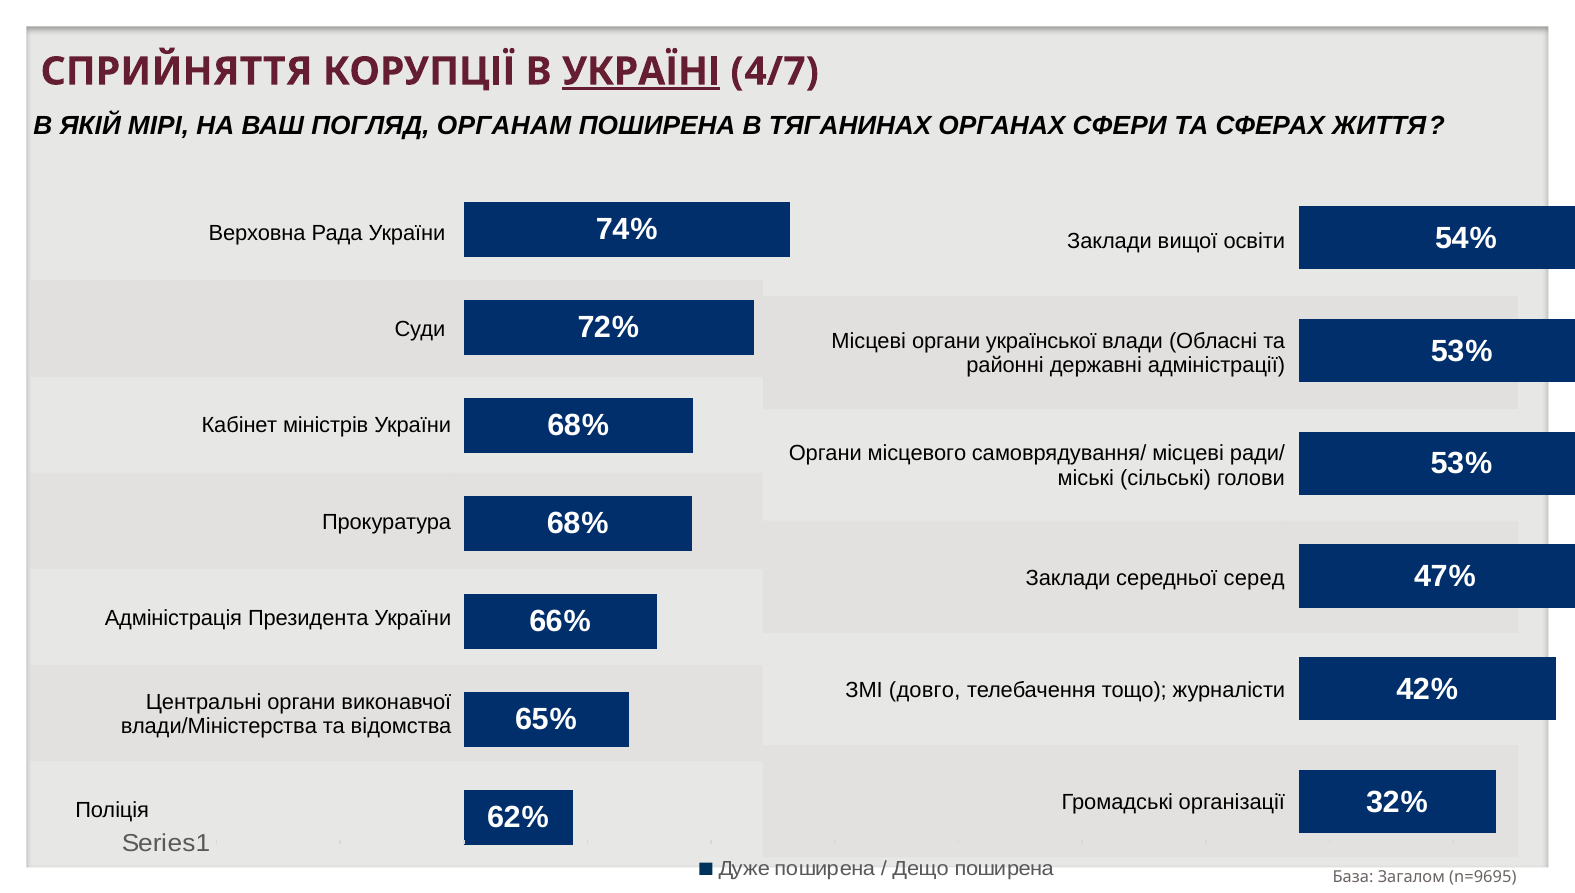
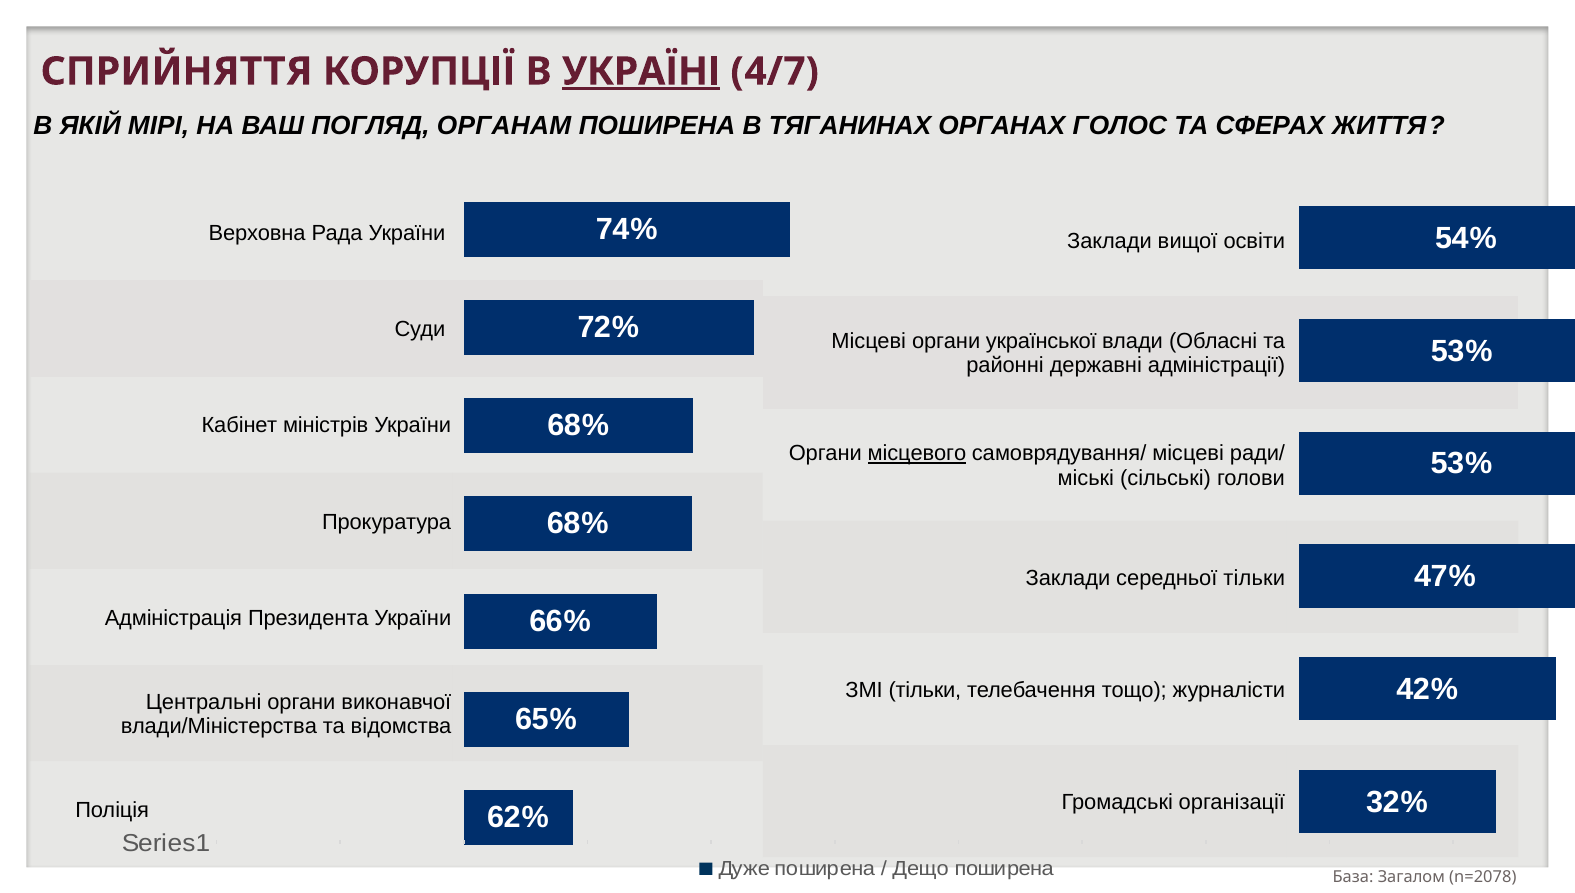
СФЕРИ: СФЕРИ -> ГОЛОС (1120, 126)
місцевого underline: none -> present (917, 453)
середньої серед: серед -> тільки (1254, 578)
ЗМІ довго: довго -> тільки (925, 690)
n=9695: n=9695 -> n=2078 (1483, 877)
